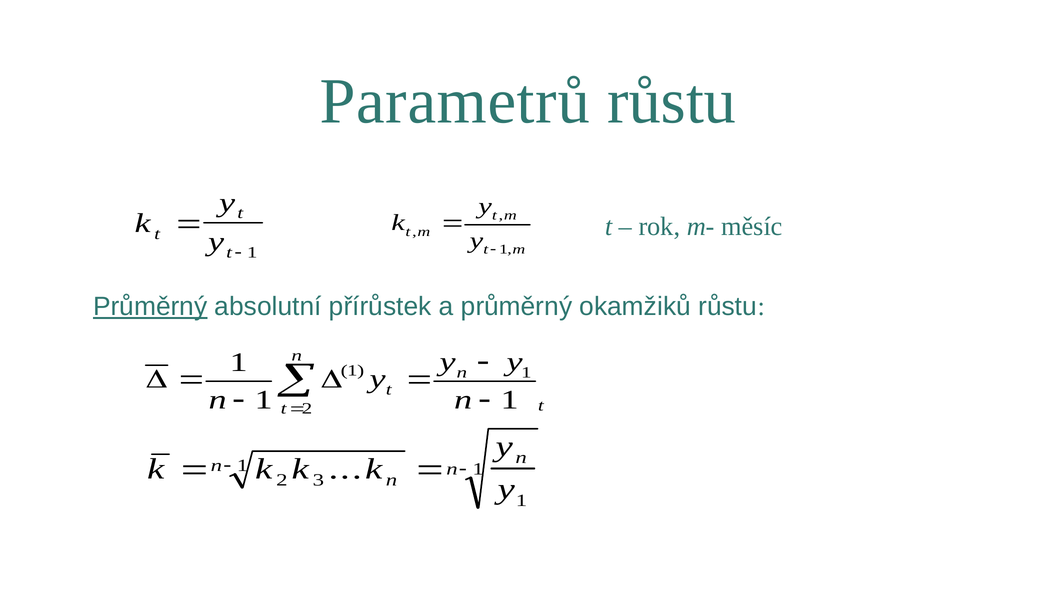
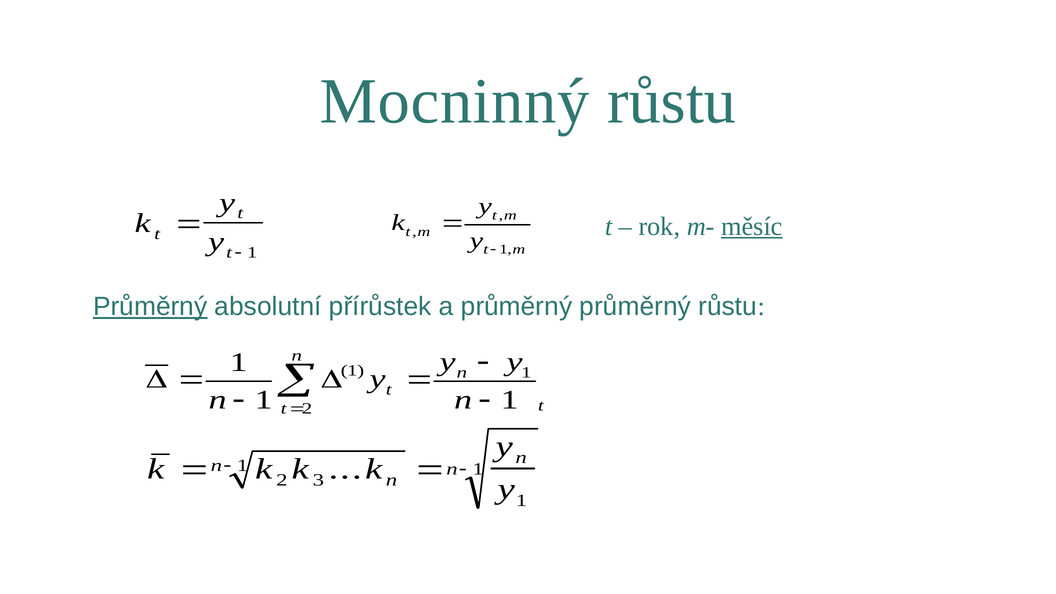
Parametrů: Parametrů -> Mocninný (455, 101)
měsíc underline: none -> present (752, 226)
průměrný okamžiků: okamžiků -> průměrný (635, 307)
